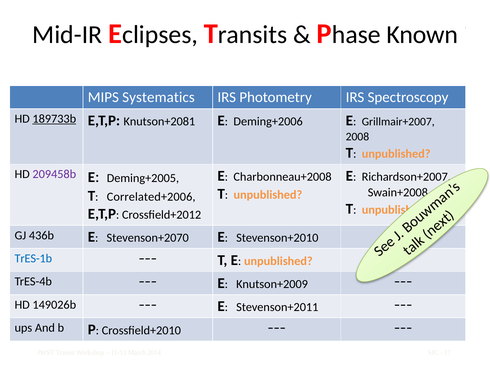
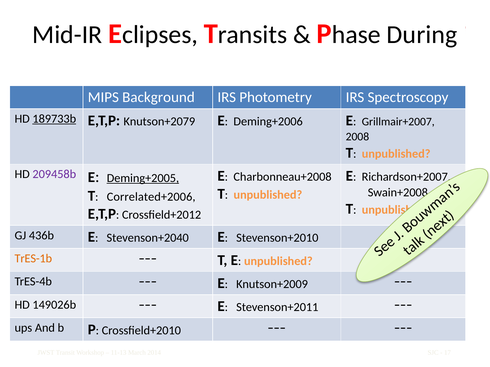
Known: Known -> During (422, 35)
Systematics: Systematics -> Background (158, 97)
Knutson+2081: Knutson+2081 -> Knutson+2079 (159, 122)
Deming+2005 underline: none -> present (143, 178)
Stevenson+2070: Stevenson+2070 -> Stevenson+2040 (148, 238)
TrES-1b colour: blue -> orange (33, 259)
